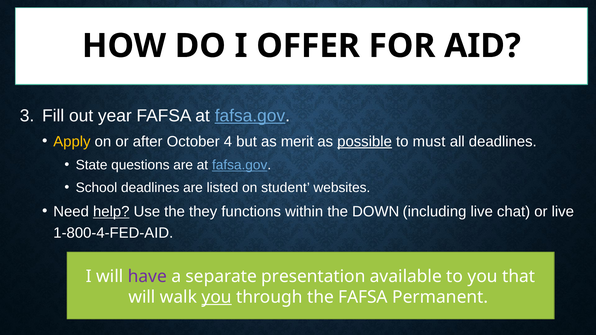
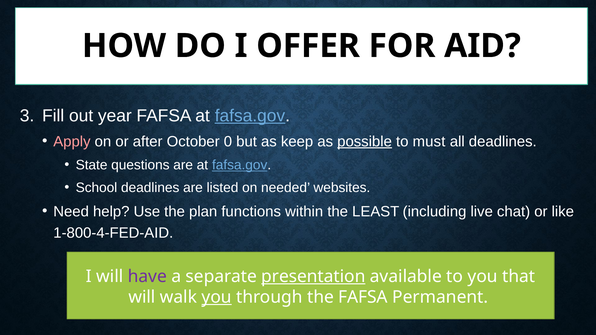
Apply colour: yellow -> pink (72, 142)
4: 4 -> 0 (228, 142)
merit: merit -> keep (297, 142)
student: student -> needed (286, 188)
help underline: present -> none (111, 212)
they: they -> plan (203, 212)
DOWN: DOWN -> LEAST (376, 212)
or live: live -> like (563, 212)
presentation underline: none -> present (313, 277)
